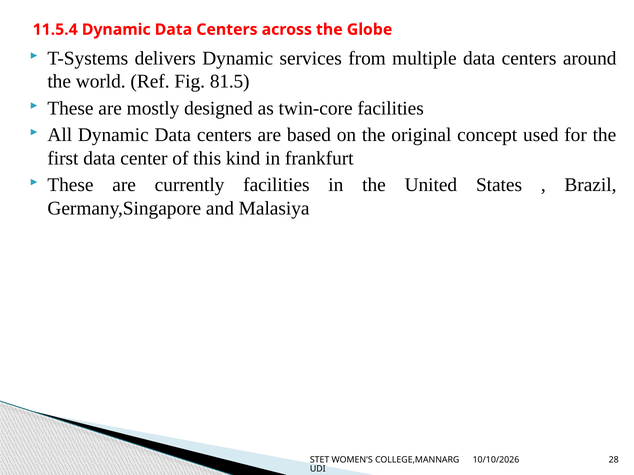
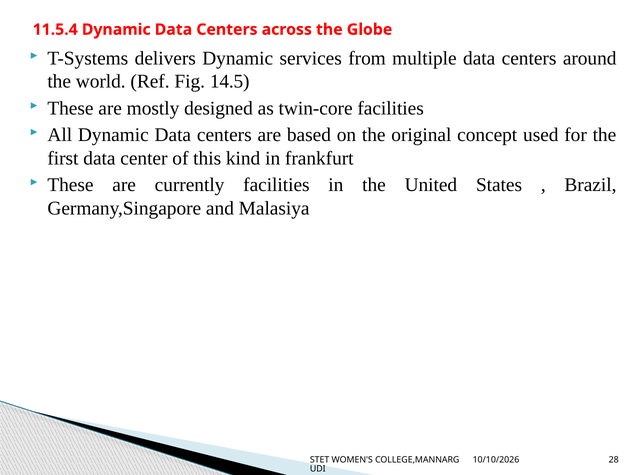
81.5: 81.5 -> 14.5 (230, 82)
